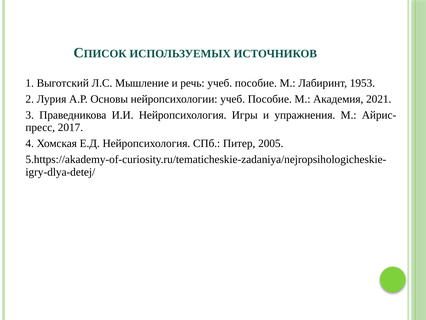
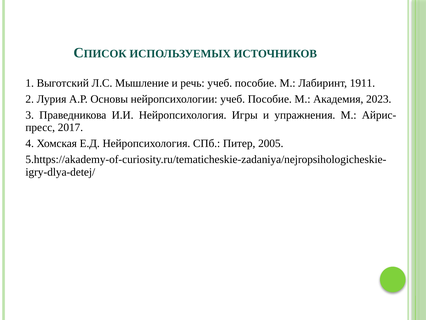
1953: 1953 -> 1911 (362, 83)
2021: 2021 -> 2023 (379, 99)
